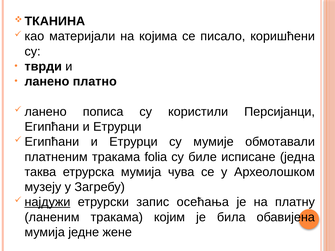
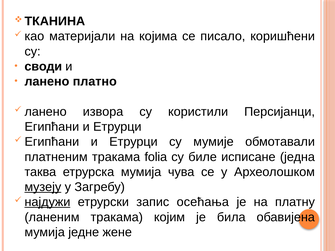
тврди: тврди -> своди (43, 67)
пописа: пописа -> извора (103, 112)
музеју underline: none -> present (43, 187)
